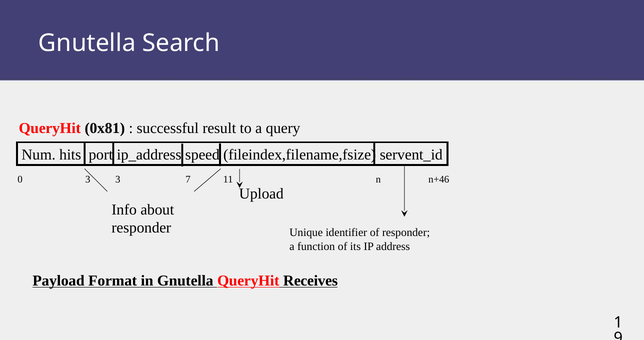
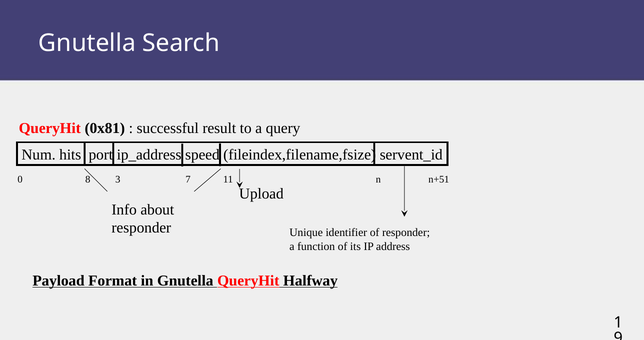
0 3: 3 -> 8 (88, 179)
n+46: n+46 -> n+51 (439, 179)
Receives: Receives -> Halfway (310, 281)
